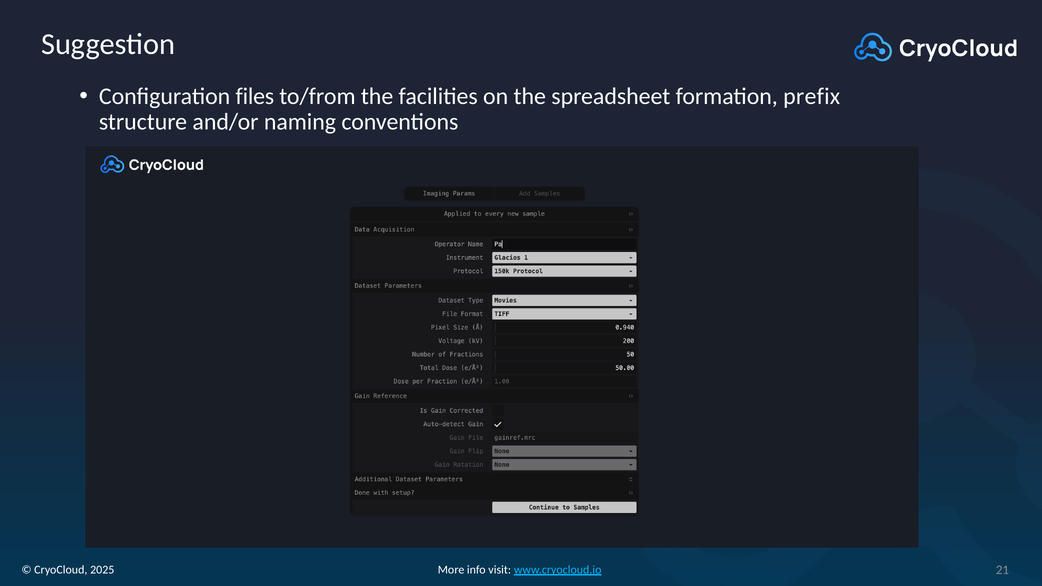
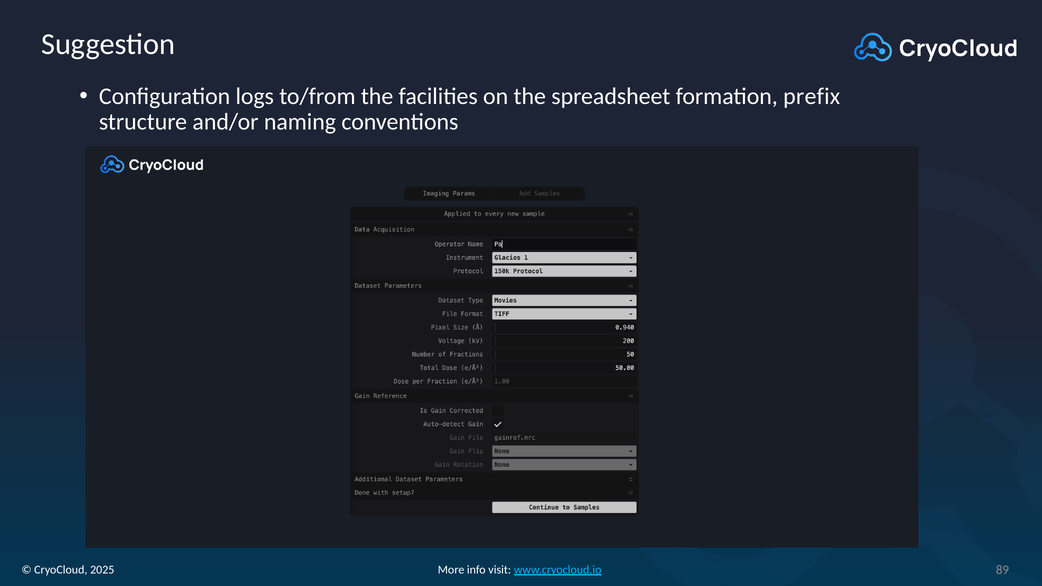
files: files -> logs (255, 96)
21: 21 -> 89 (1002, 570)
